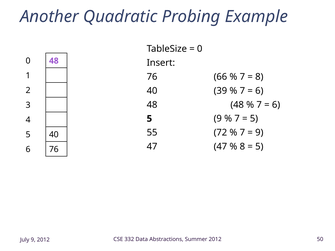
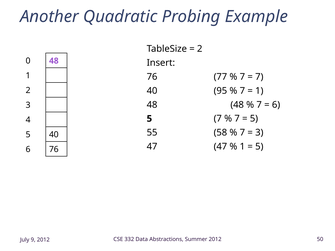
0: 0 -> 2 (200, 49)
66: 66 -> 77 (220, 77)
8: 8 -> 7 (259, 77)
39: 39 -> 95 (220, 91)
6: 6 -> 1 (259, 91)
5 9: 9 -> 7 (218, 119)
72: 72 -> 58 (220, 133)
9: 9 -> 3 (259, 133)
8: 8 -> 1 (242, 147)
